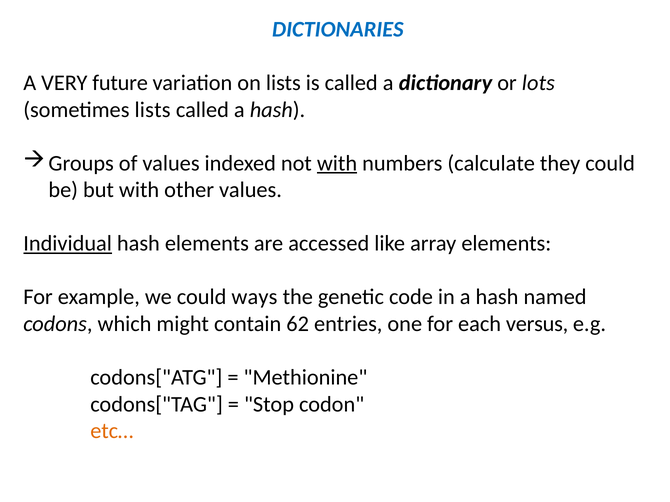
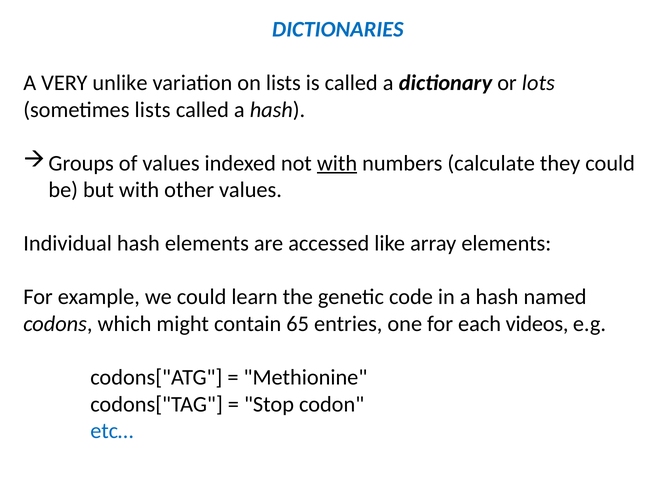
future: future -> unlike (120, 83)
Individual underline: present -> none (68, 244)
ways: ways -> learn (255, 297)
62: 62 -> 65 (298, 324)
versus: versus -> videos (537, 324)
etc… colour: orange -> blue (112, 431)
